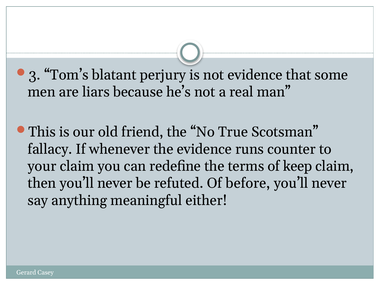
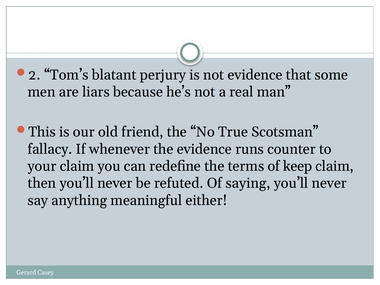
3: 3 -> 2 (34, 75)
before: before -> saying (248, 183)
